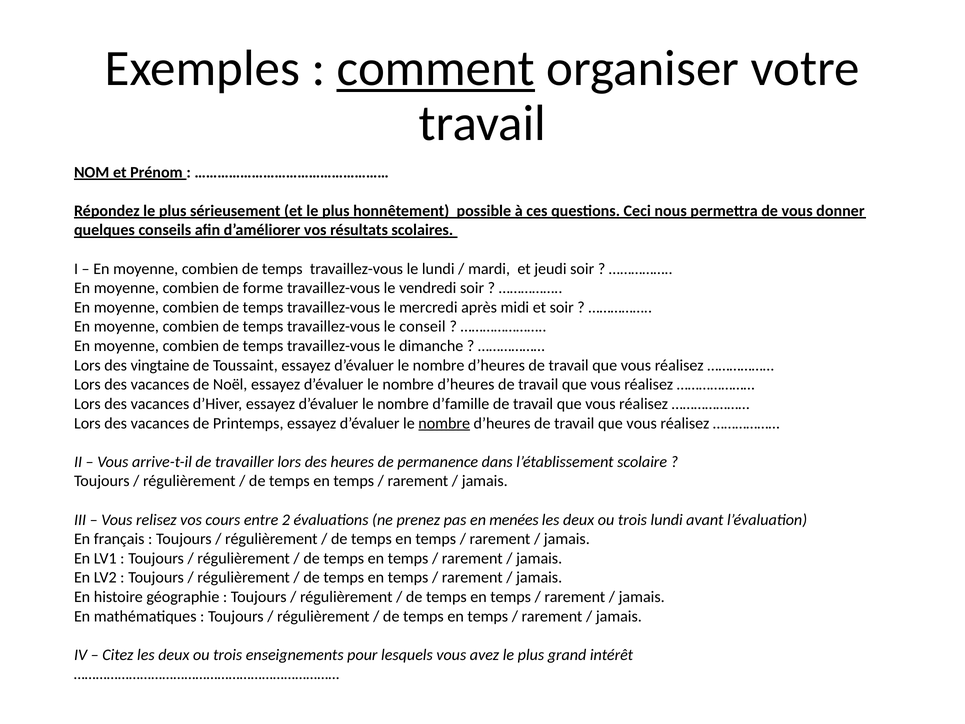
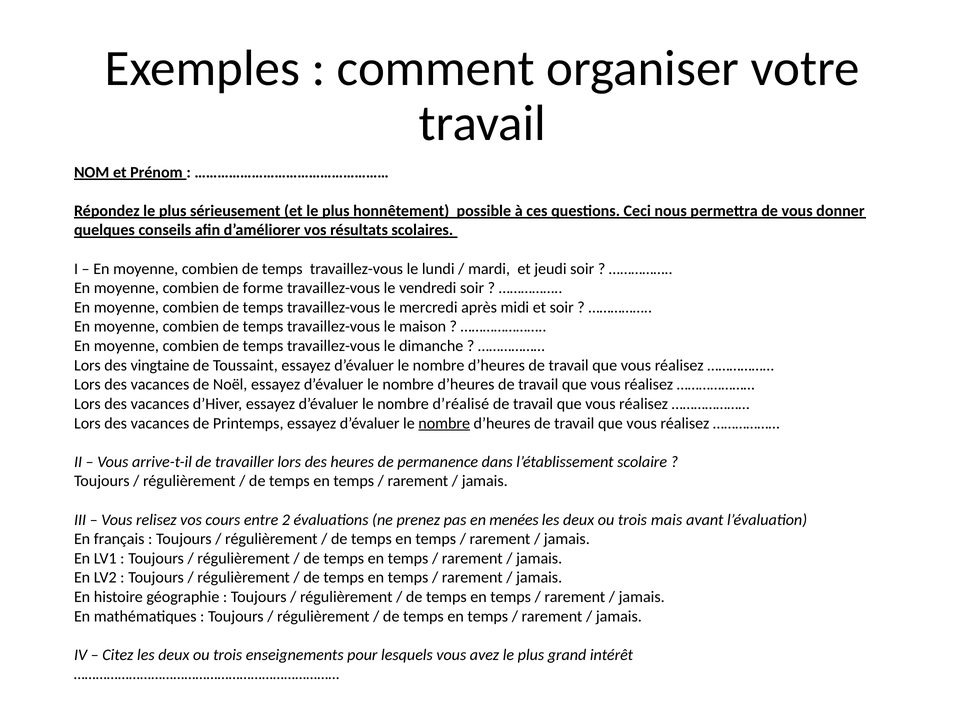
comment underline: present -> none (436, 68)
conseil: conseil -> maison (423, 327)
d’famille: d’famille -> d’réalisé (461, 404)
trois lundi: lundi -> mais (667, 520)
